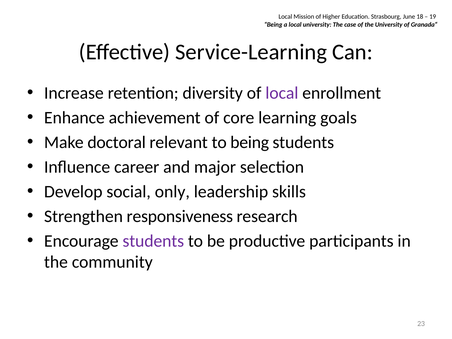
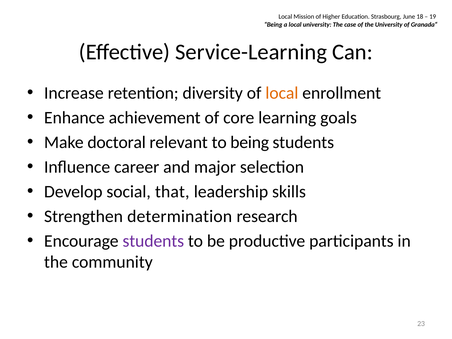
local colour: purple -> orange (282, 93)
only: only -> that (172, 192)
responsiveness: responsiveness -> determination (180, 216)
